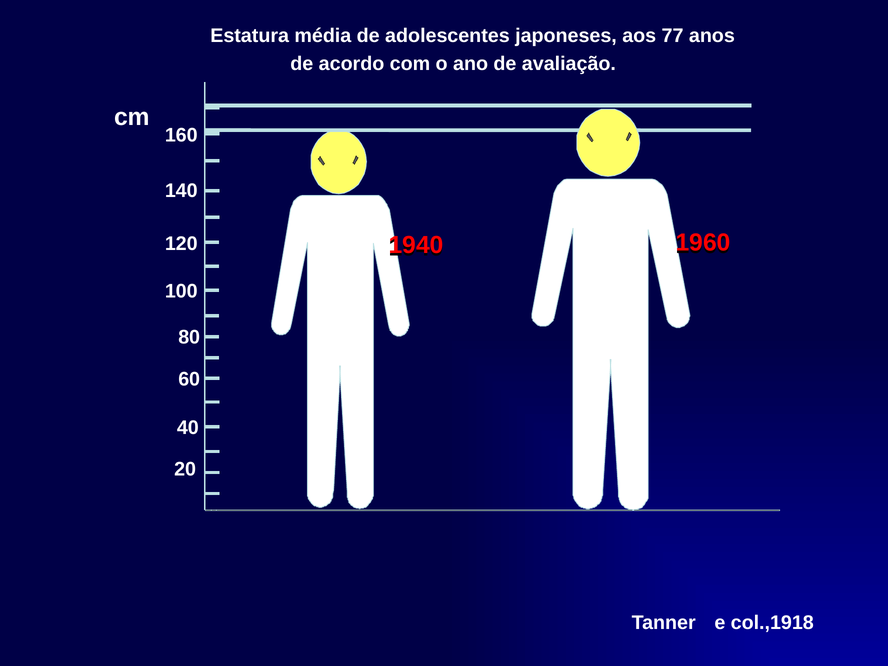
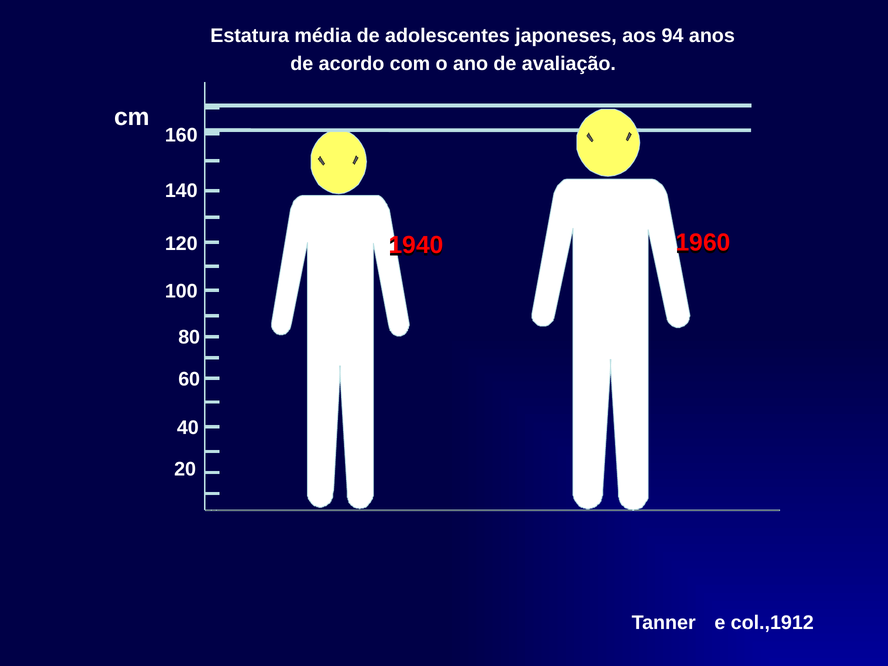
77: 77 -> 94 (673, 36)
col.,1918: col.,1918 -> col.,1912 (772, 623)
